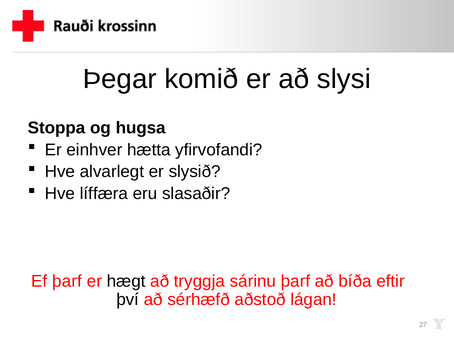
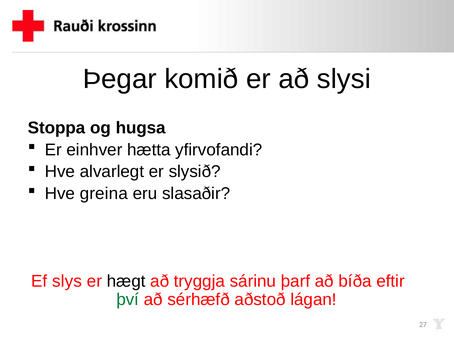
líffæra: líffæra -> greina (104, 194)
Ef þarf: þarf -> slys (67, 282)
því colour: black -> green (128, 300)
